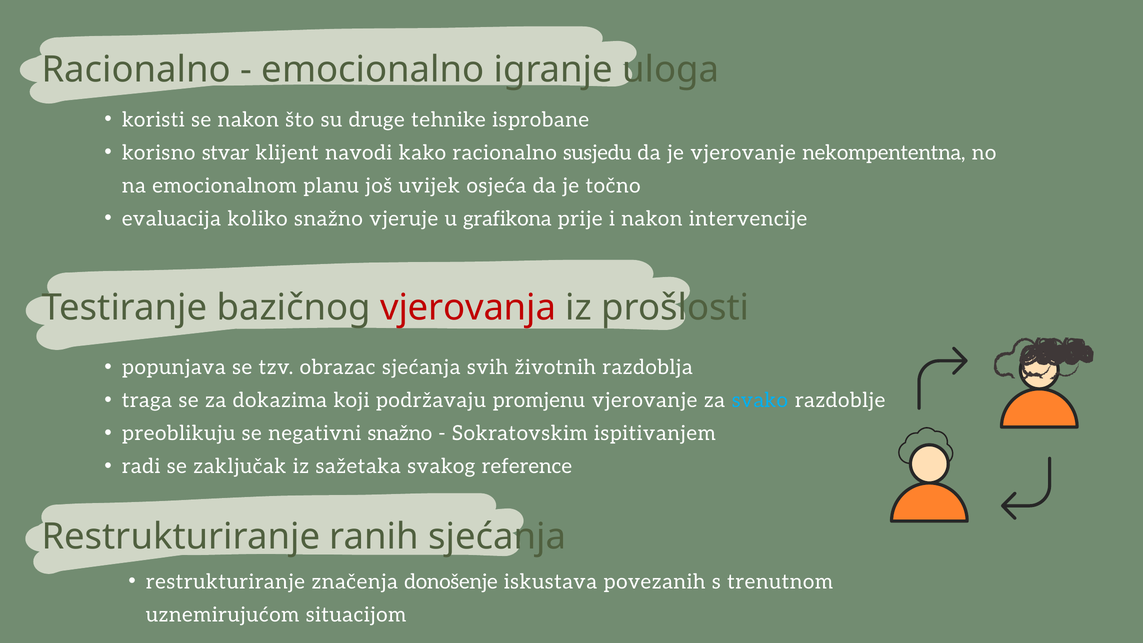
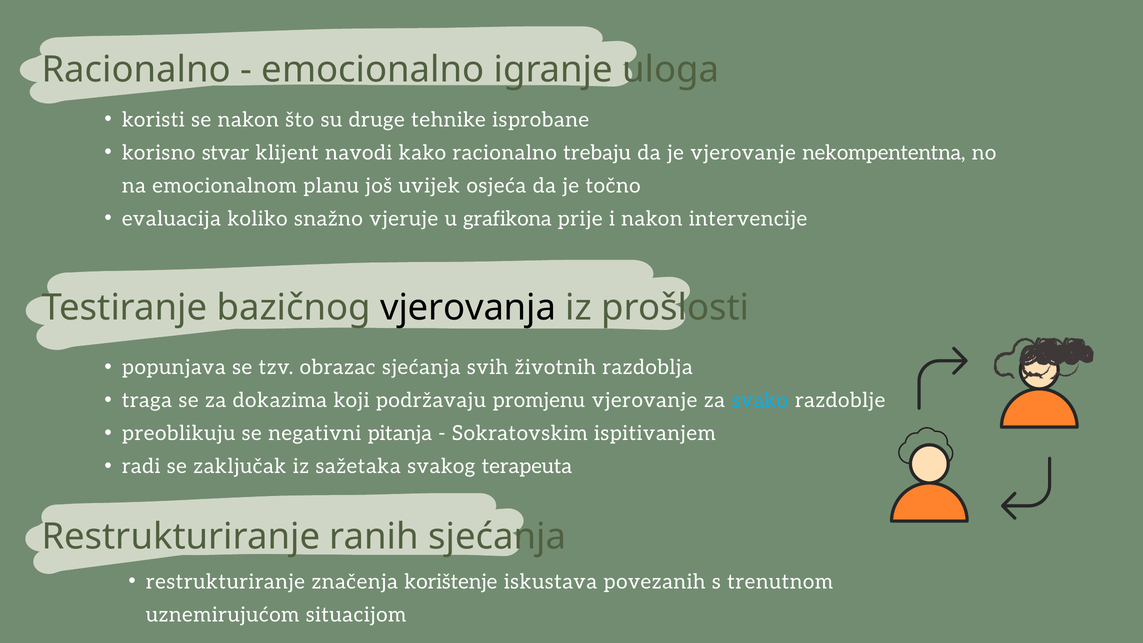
susjedu: susjedu -> trebaju (597, 153)
vjerovanja colour: red -> black (468, 308)
negativni snažno: snažno -> pitanja (400, 433)
reference: reference -> terapeuta (527, 466)
donošenje: donošenje -> korištenje (451, 582)
